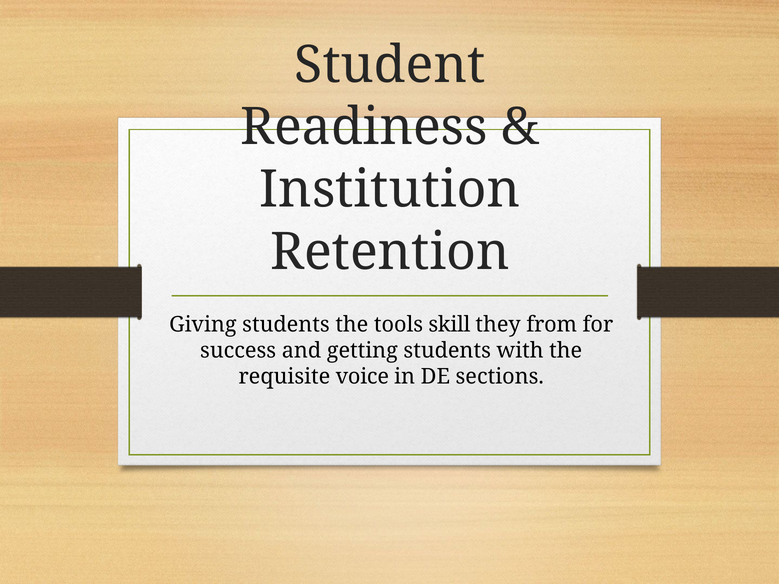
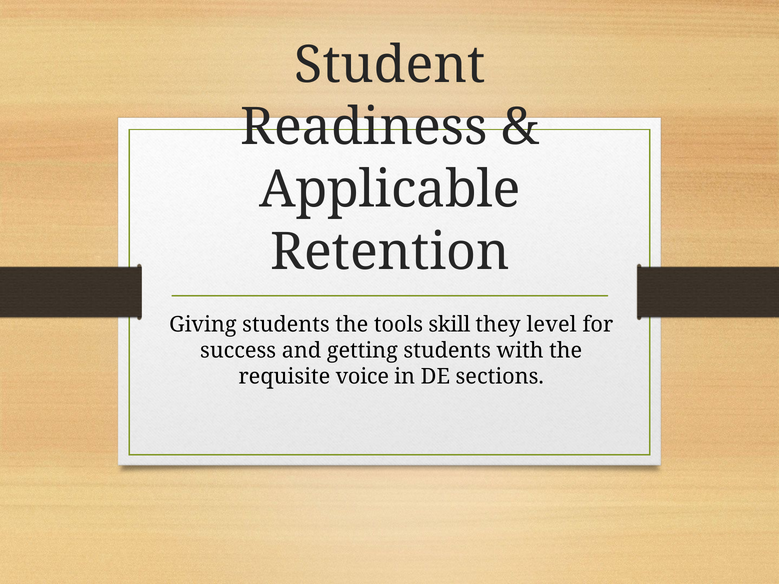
Institution: Institution -> Applicable (390, 190)
from: from -> level (552, 325)
